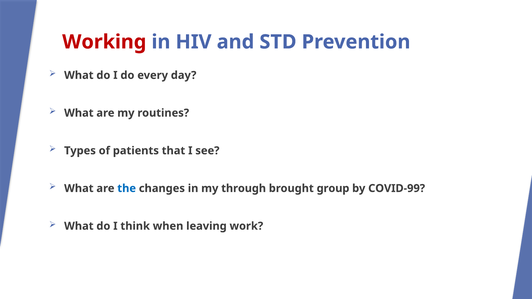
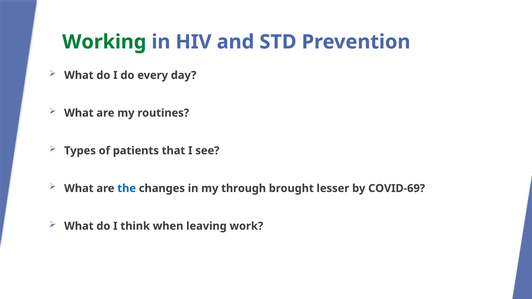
Working colour: red -> green (104, 42)
group: group -> lesser (333, 189)
COVID-99: COVID-99 -> COVID-69 (397, 189)
